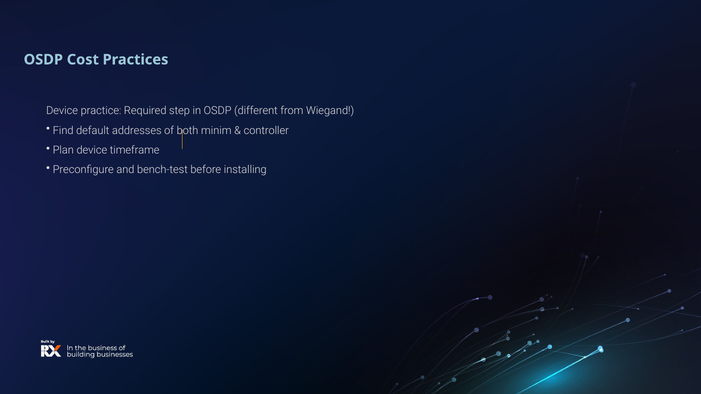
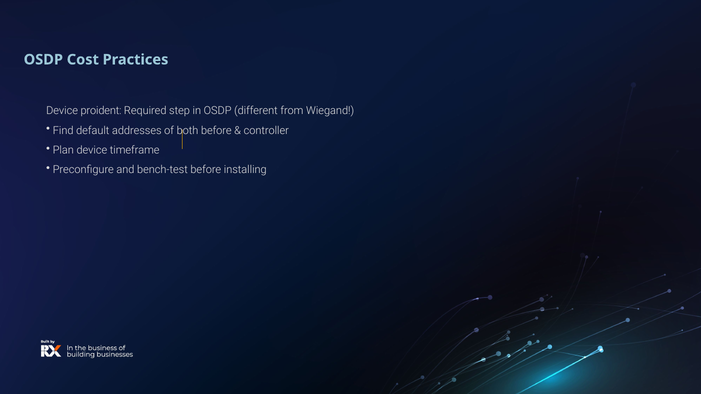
practice: practice -> proident (101, 111)
both minim: minim -> before (216, 131)
